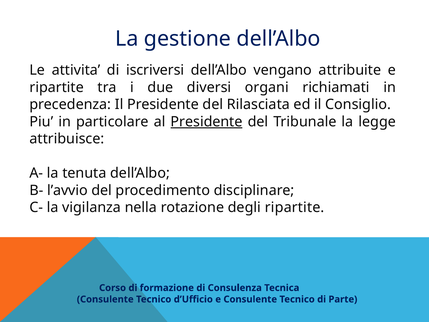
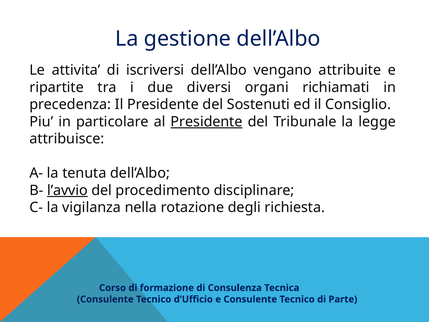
Rilasciata: Rilasciata -> Sostenuti (258, 104)
l’avvio underline: none -> present (67, 190)
degli ripartite: ripartite -> richiesta (295, 207)
